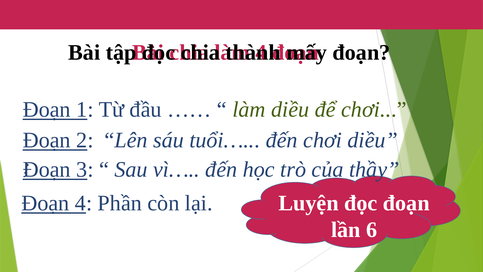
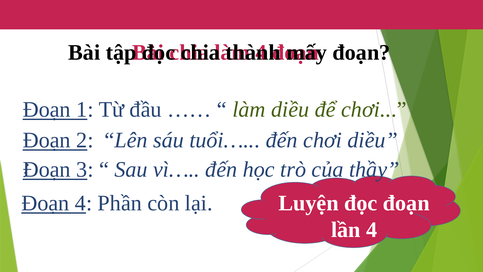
lần 6: 6 -> 4 (372, 230)
